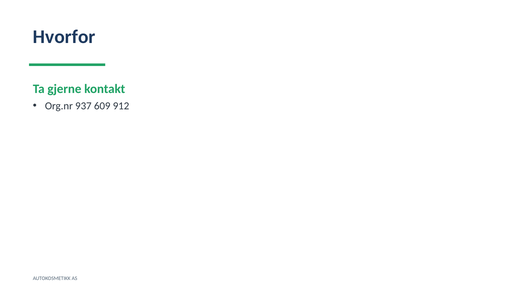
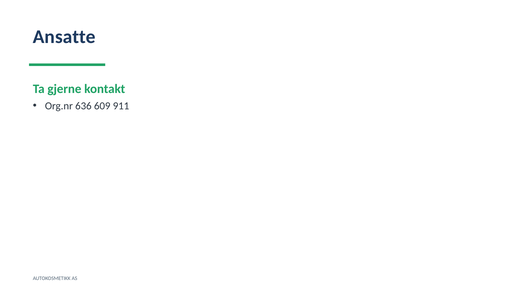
Hvorfor: Hvorfor -> Ansatte (64, 37)
937: 937 -> 636 (83, 106)
912: 912 -> 911 (121, 106)
